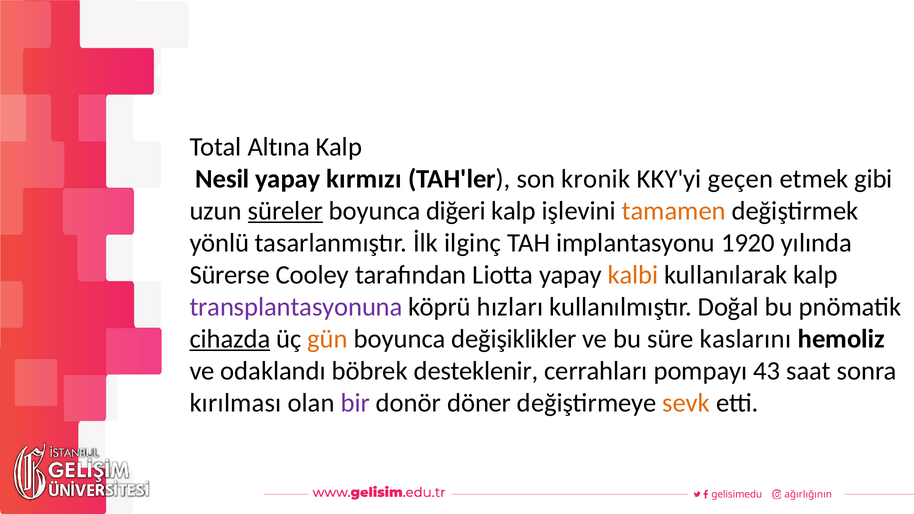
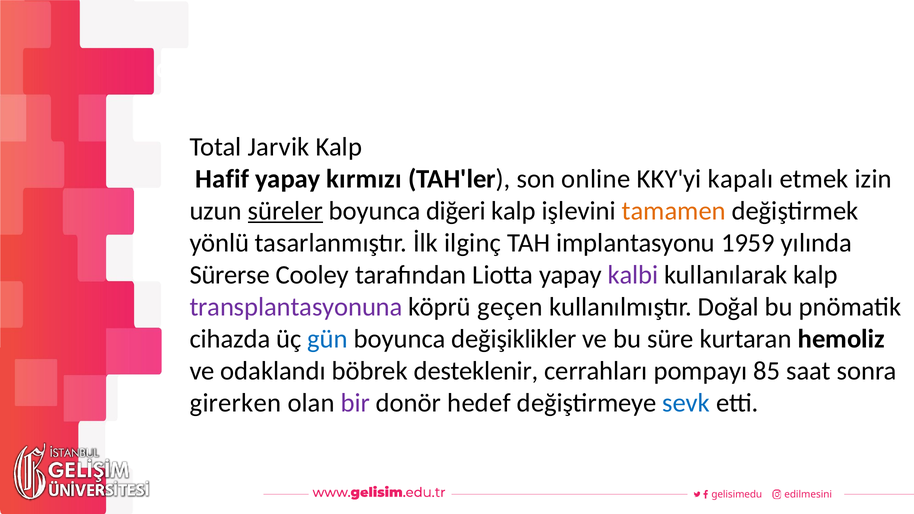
Altına: Altına -> Jarvik (279, 147)
Nesil: Nesil -> Hafif (222, 179)
kronik: kronik -> online (596, 179)
geçen: geçen -> kapalı (741, 179)
gibi: gibi -> izin (873, 179)
1920: 1920 -> 1959 (748, 243)
kalbi colour: orange -> purple (633, 275)
hızları: hızları -> geçen (510, 307)
cihazda underline: present -> none (230, 339)
gün colour: orange -> blue (328, 339)
kaslarını: kaslarını -> kurtaran (746, 339)
43: 43 -> 85 (767, 371)
kırılması: kırılması -> girerken (236, 403)
döner: döner -> hedef (479, 403)
sevk colour: orange -> blue (686, 403)
ağırlığının: ağırlığının -> edilmesini (808, 495)
